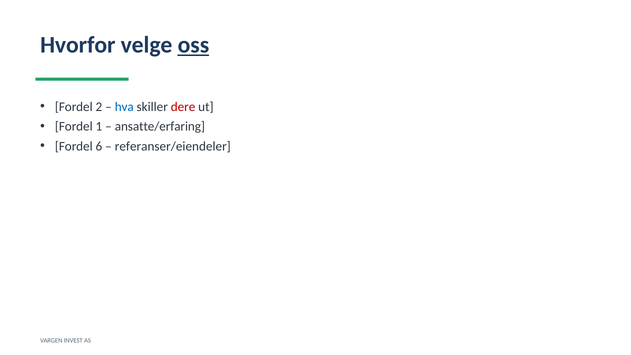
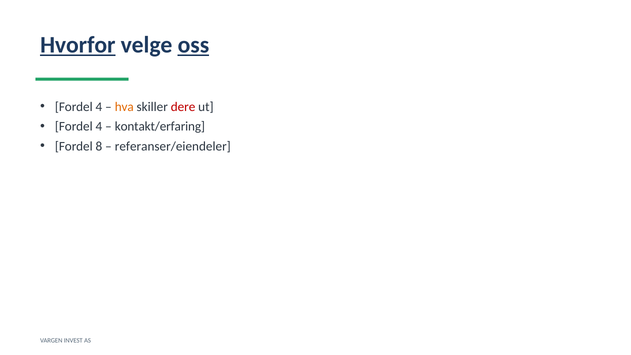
Hvorfor underline: none -> present (78, 45)
2: 2 -> 4 (99, 107)
hva colour: blue -> orange (124, 107)
1: 1 -> 4 (99, 127)
ansatte/erfaring: ansatte/erfaring -> kontakt/erfaring (160, 127)
6: 6 -> 8 (99, 146)
